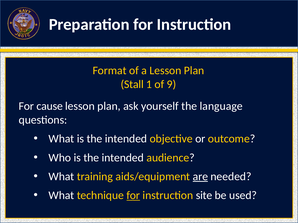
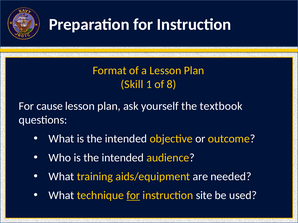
Stall: Stall -> Skill (132, 85)
9: 9 -> 8 (171, 85)
language: language -> textbook (221, 106)
are underline: present -> none (200, 177)
